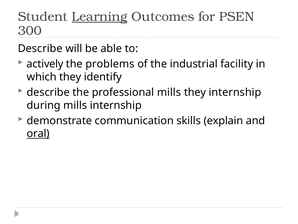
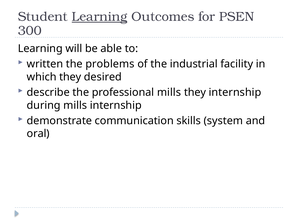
Describe: Describe -> Learning (40, 48)
actively: actively -> written (45, 64)
identify: identify -> desired (103, 77)
explain: explain -> system (223, 120)
oral underline: present -> none (38, 133)
